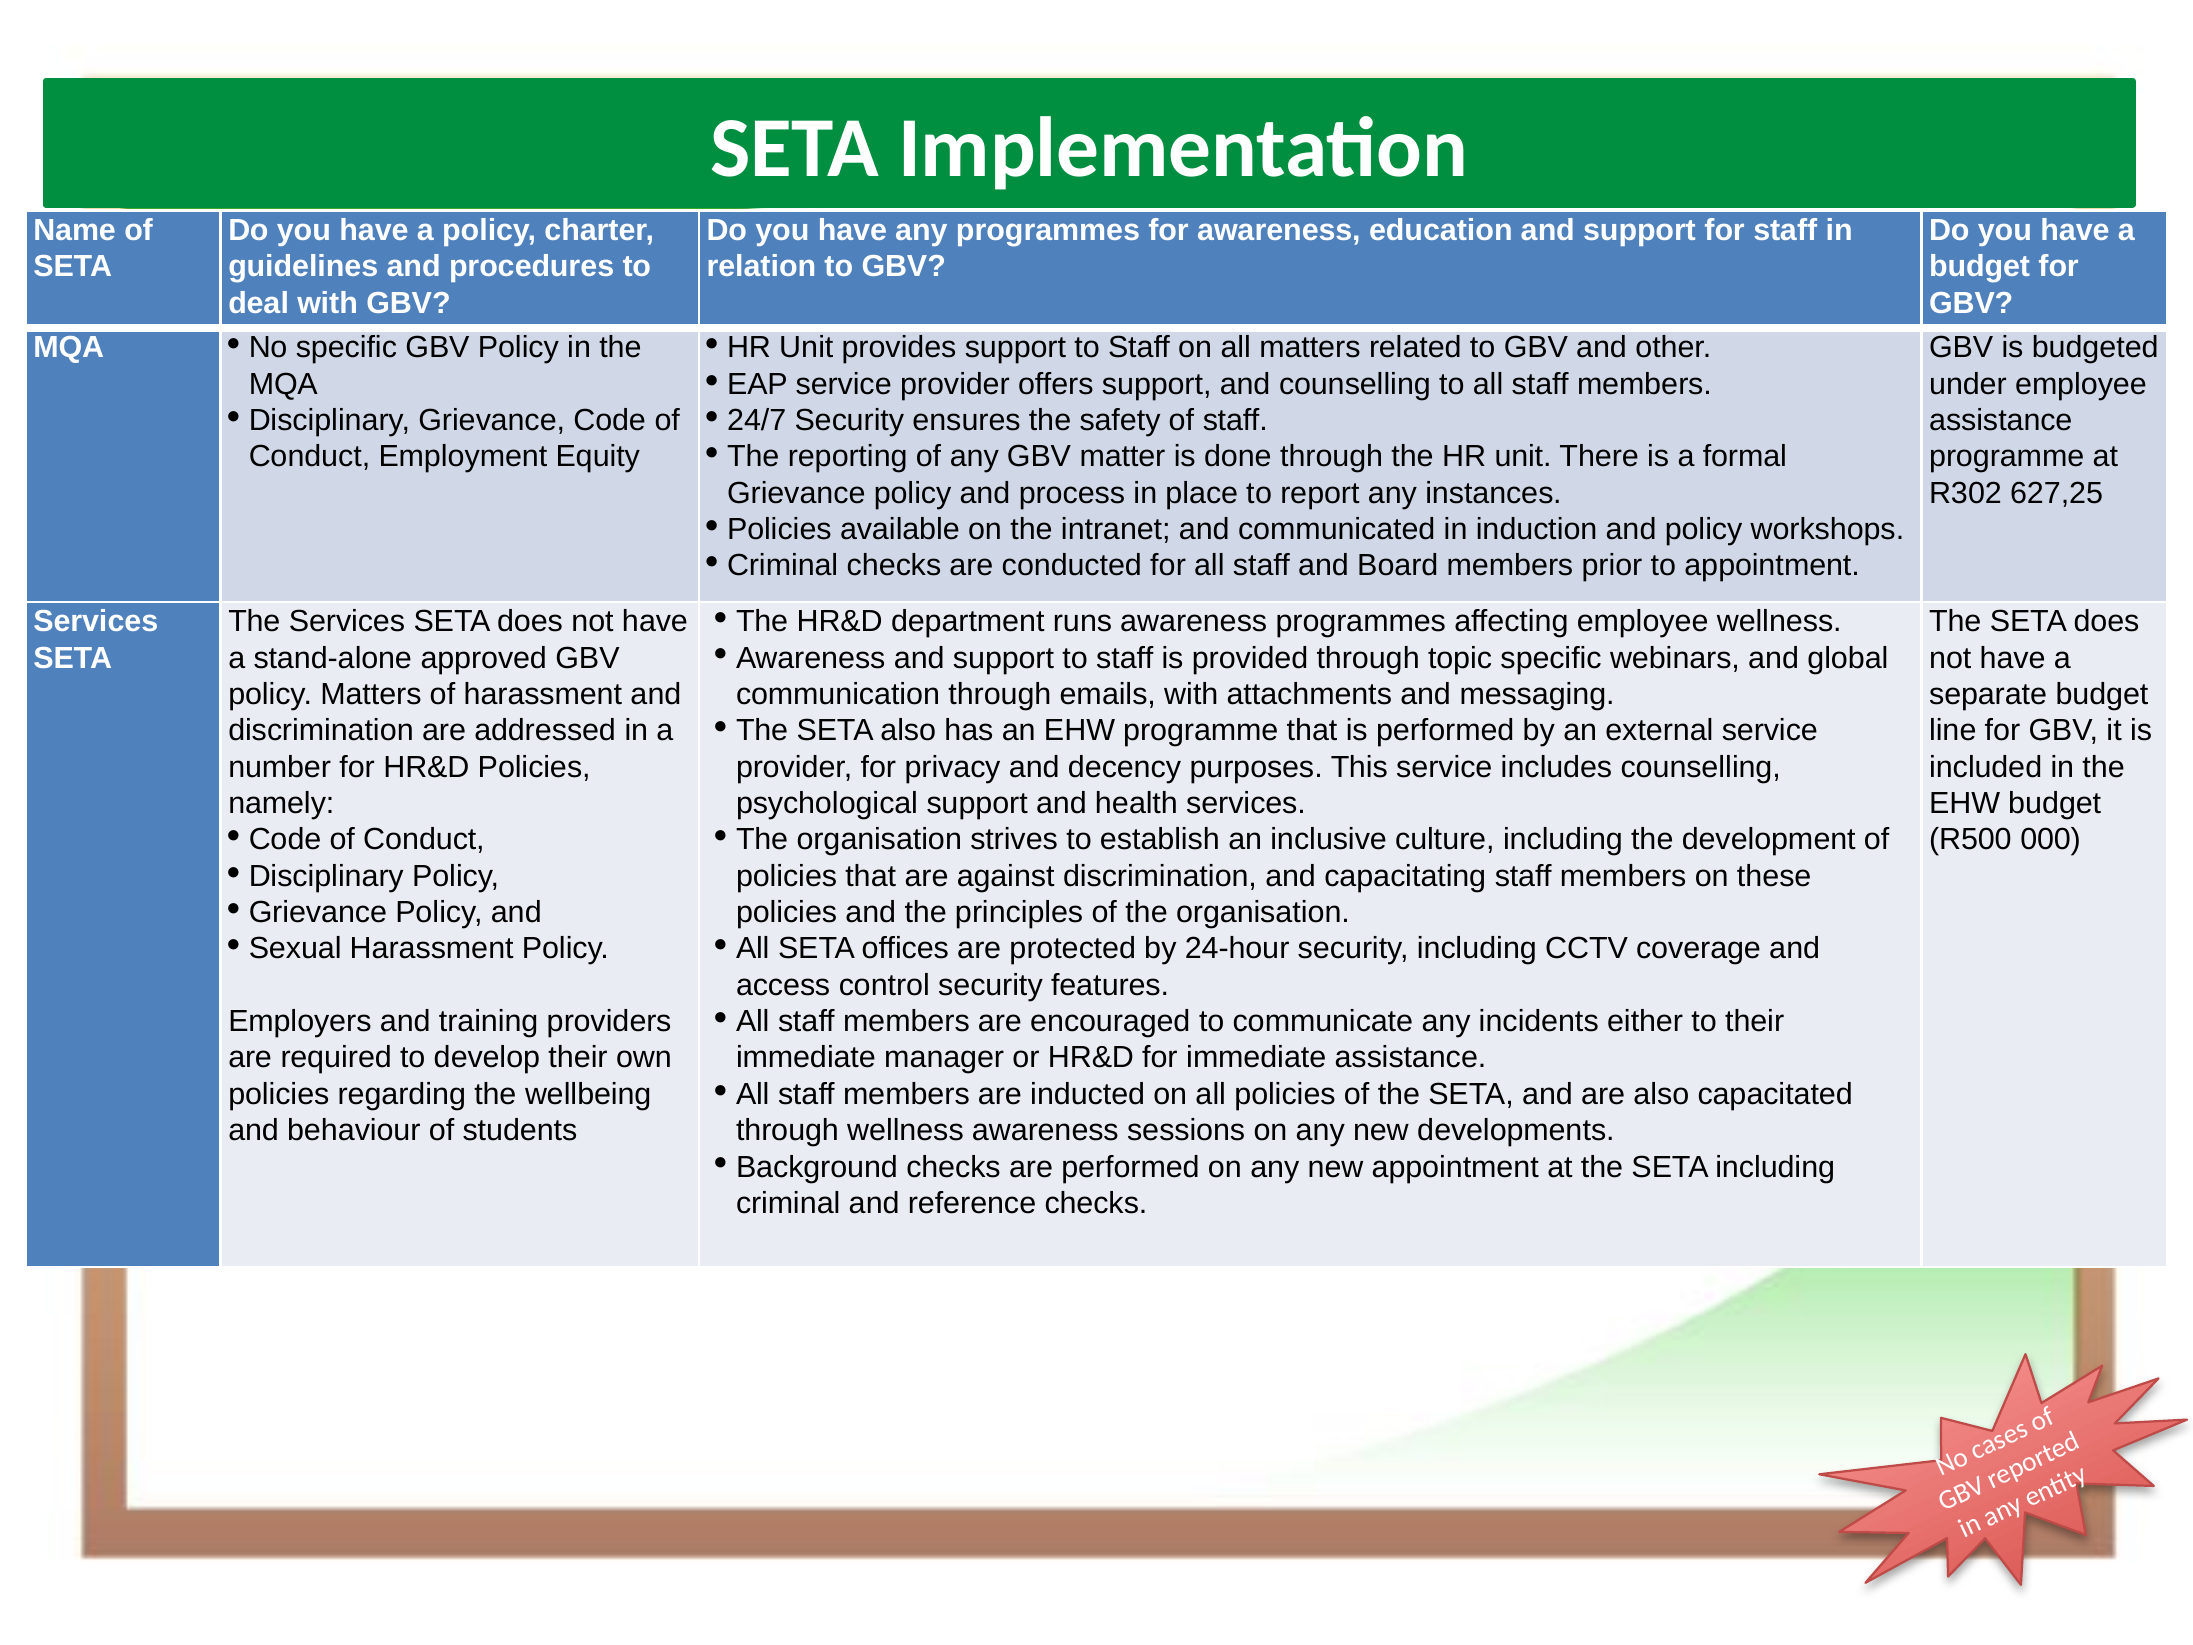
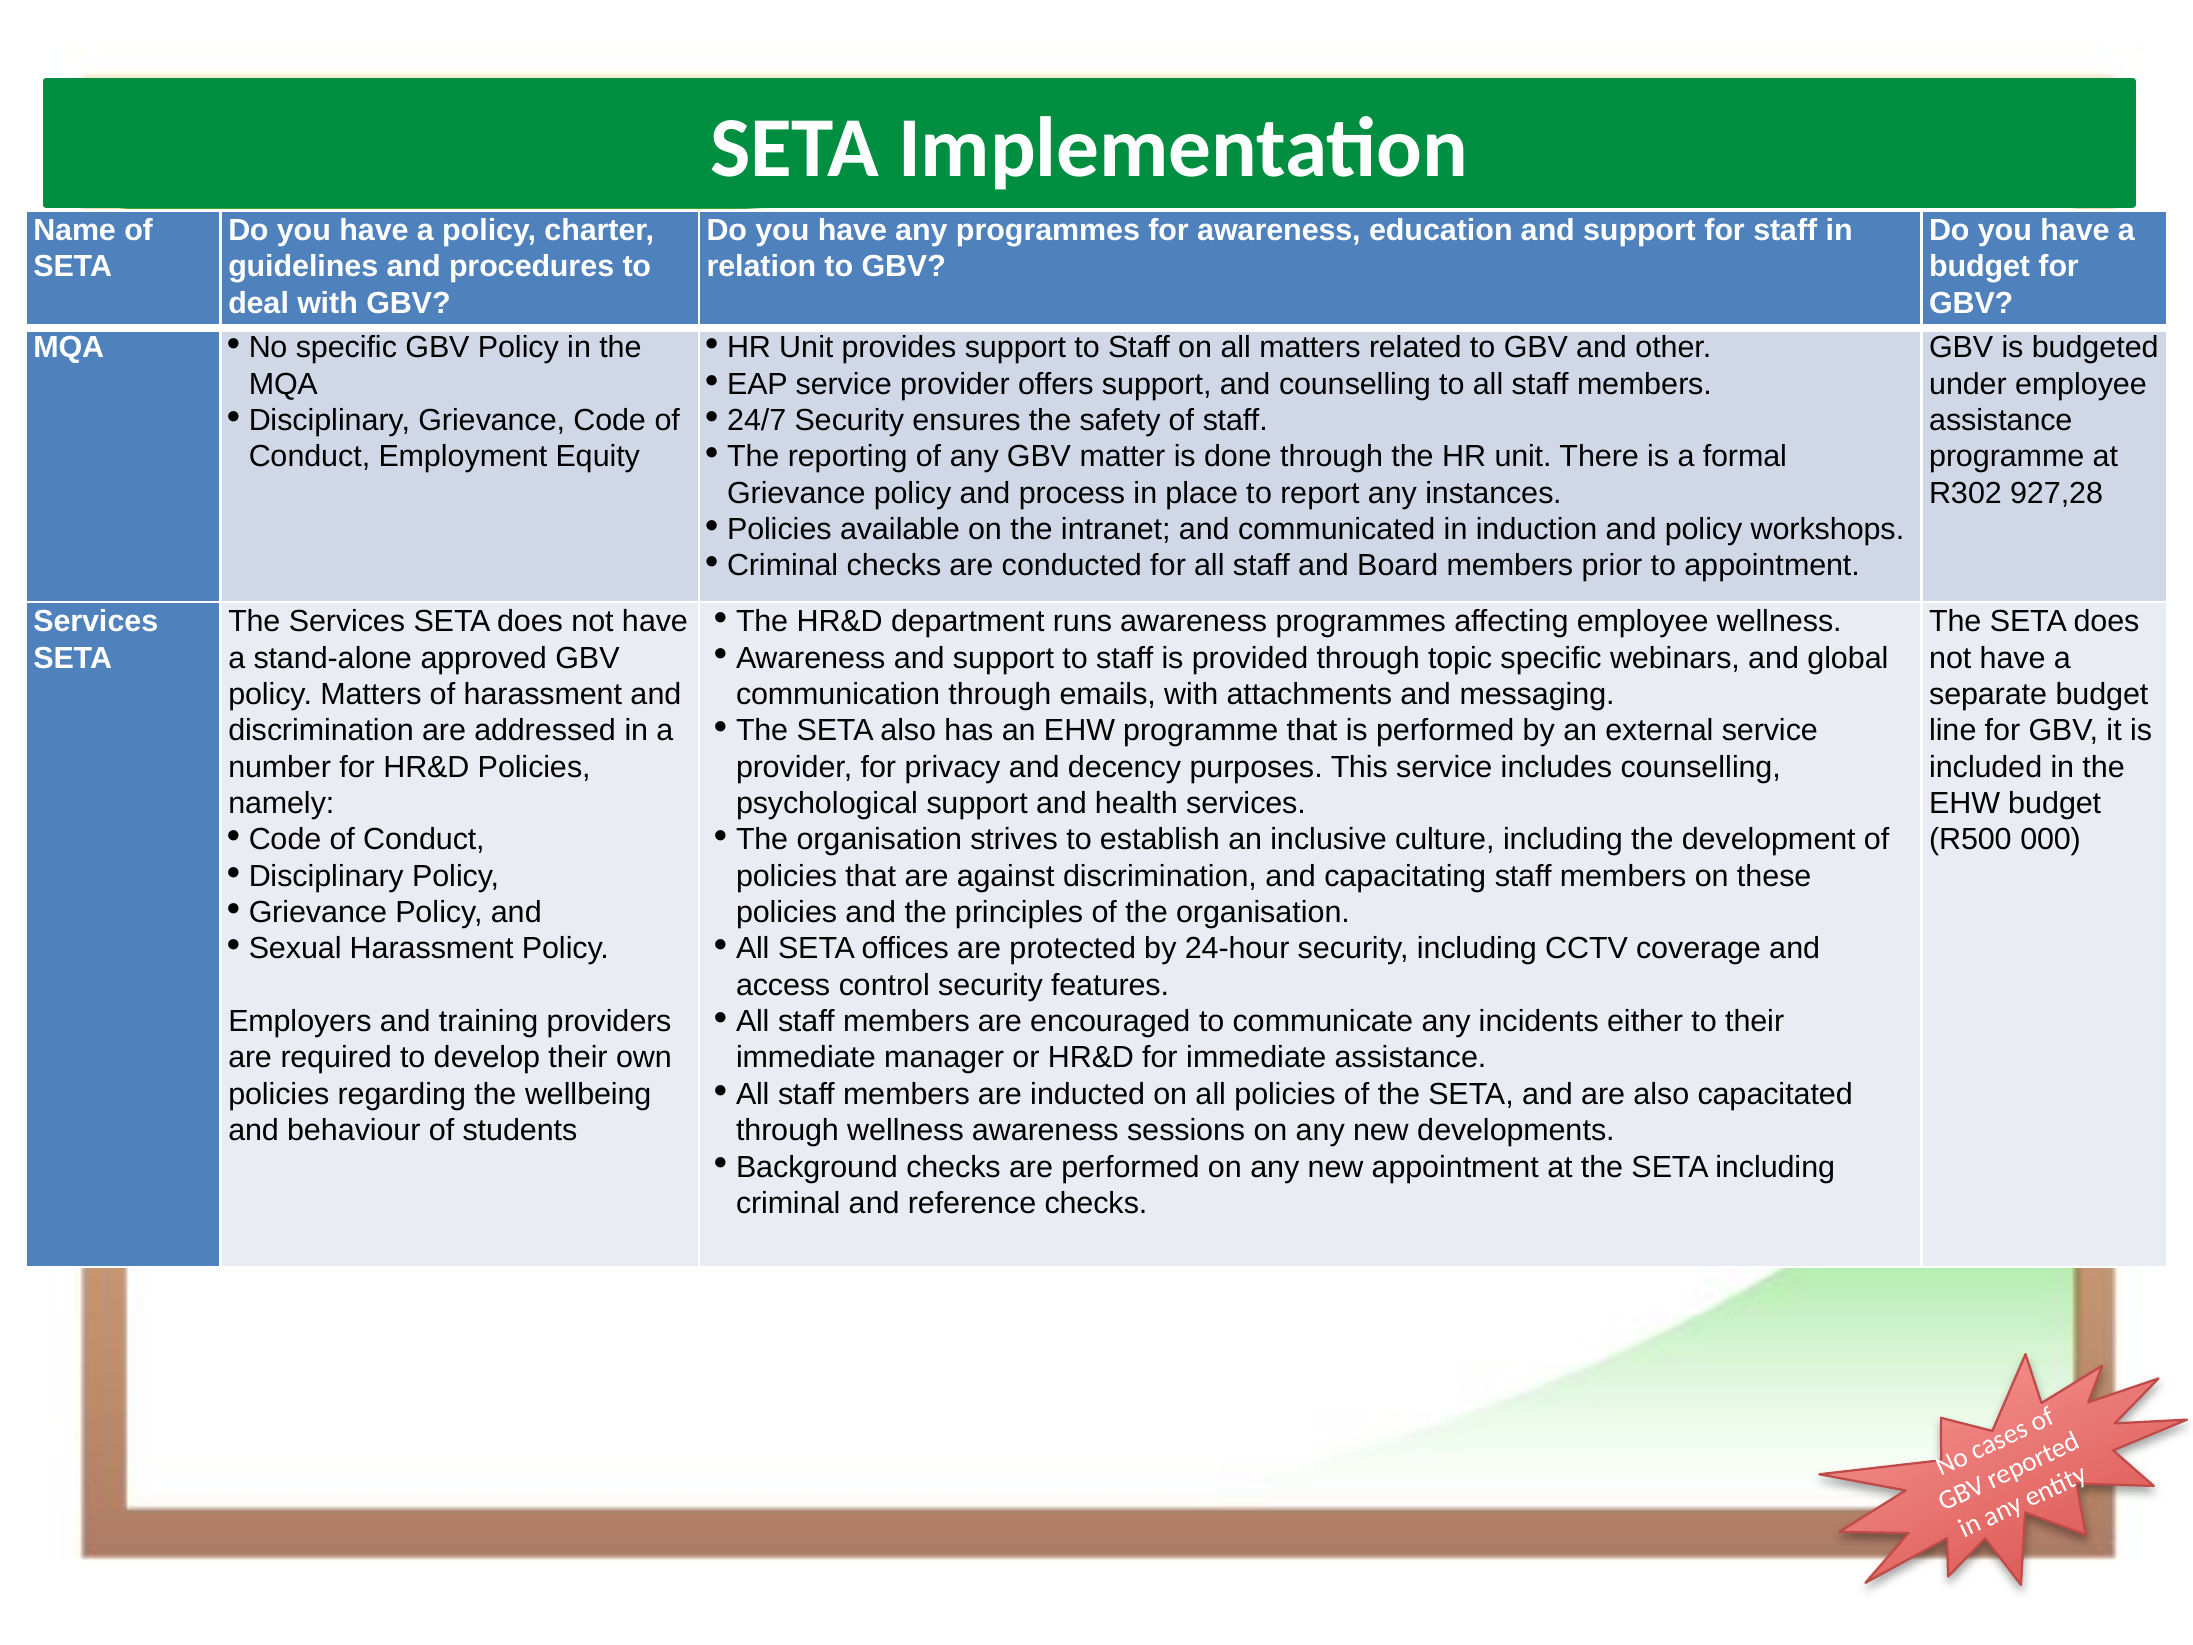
627,25: 627,25 -> 927,28 (2057, 493)
